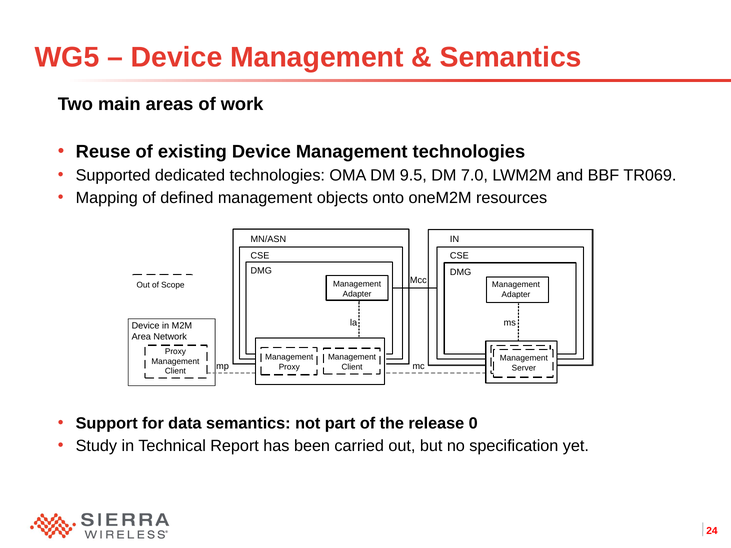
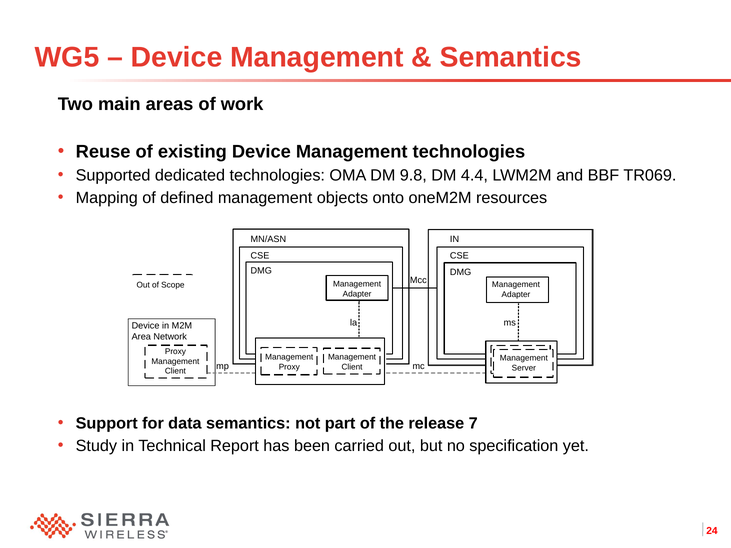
9.5: 9.5 -> 9.8 (413, 176)
7.0: 7.0 -> 4.4 (474, 176)
0: 0 -> 7 (473, 423)
